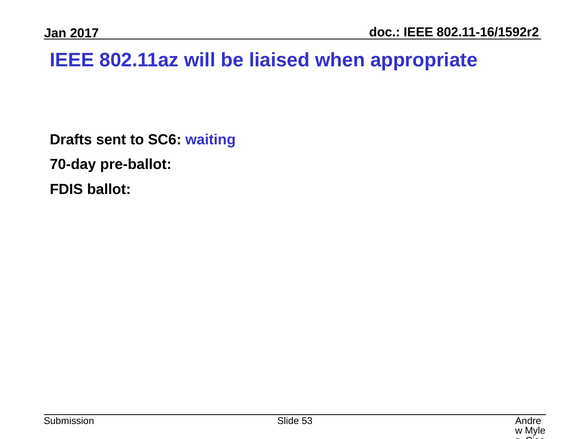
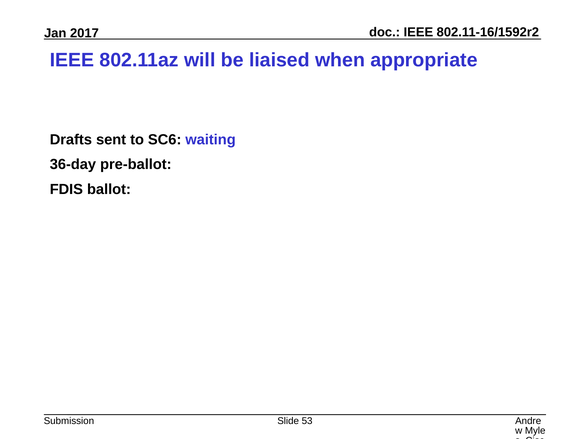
70-day: 70-day -> 36-day (73, 164)
